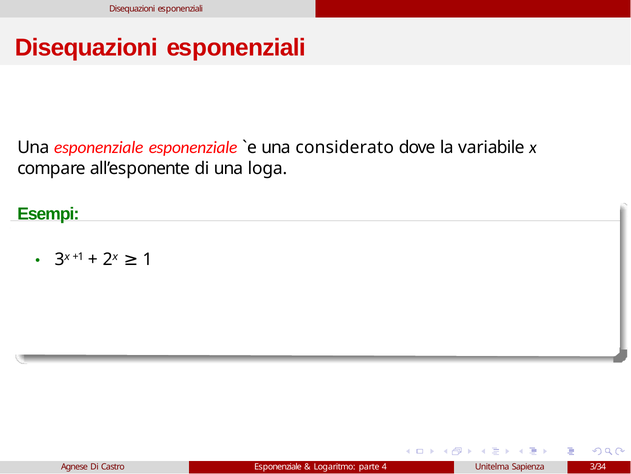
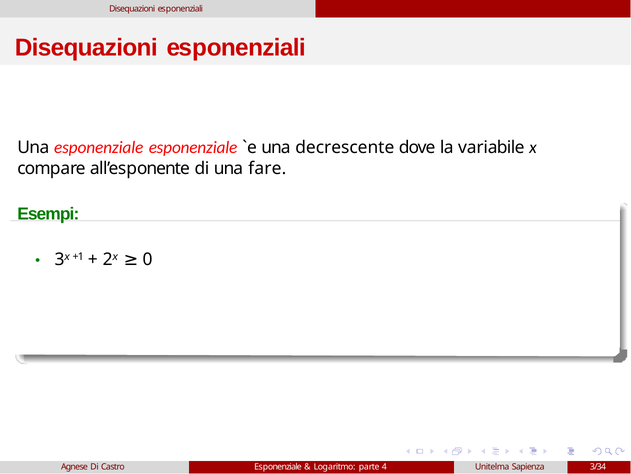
considerato: considerato -> decrescente (345, 148)
loga: loga -> fare (267, 168)
1: 1 -> 0 (148, 259)
